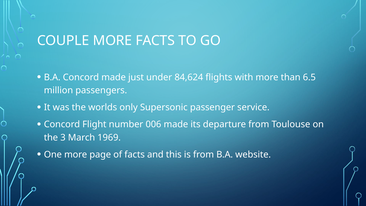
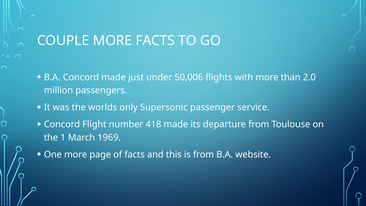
84,624: 84,624 -> 50,006 (189, 77)
6.5: 6.5 -> 2.0 (309, 77)
006: 006 -> 418 (153, 124)
3: 3 -> 1 (63, 138)
